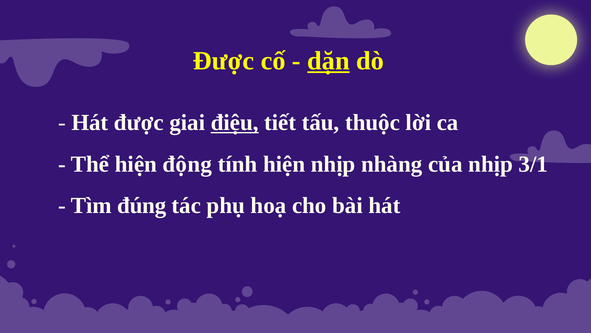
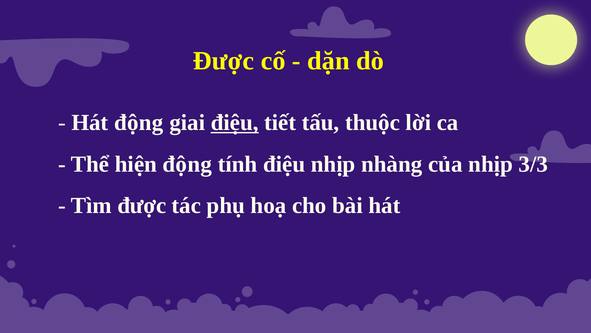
dặn underline: present -> none (329, 61)
Hát được: được -> động (139, 123)
tính hiện: hiện -> điệu (284, 164)
3/1: 3/1 -> 3/3 (533, 164)
Tìm đúng: đúng -> được (142, 205)
